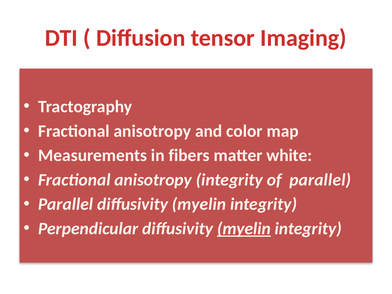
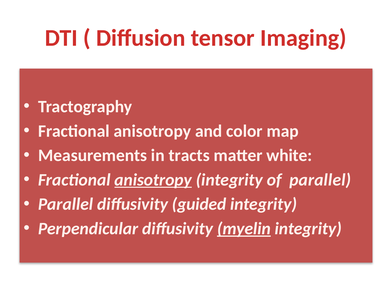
fibers: fibers -> tracts (189, 155)
anisotropy underline: none -> present (153, 180)
Parallel diffusivity myelin: myelin -> guided (199, 204)
